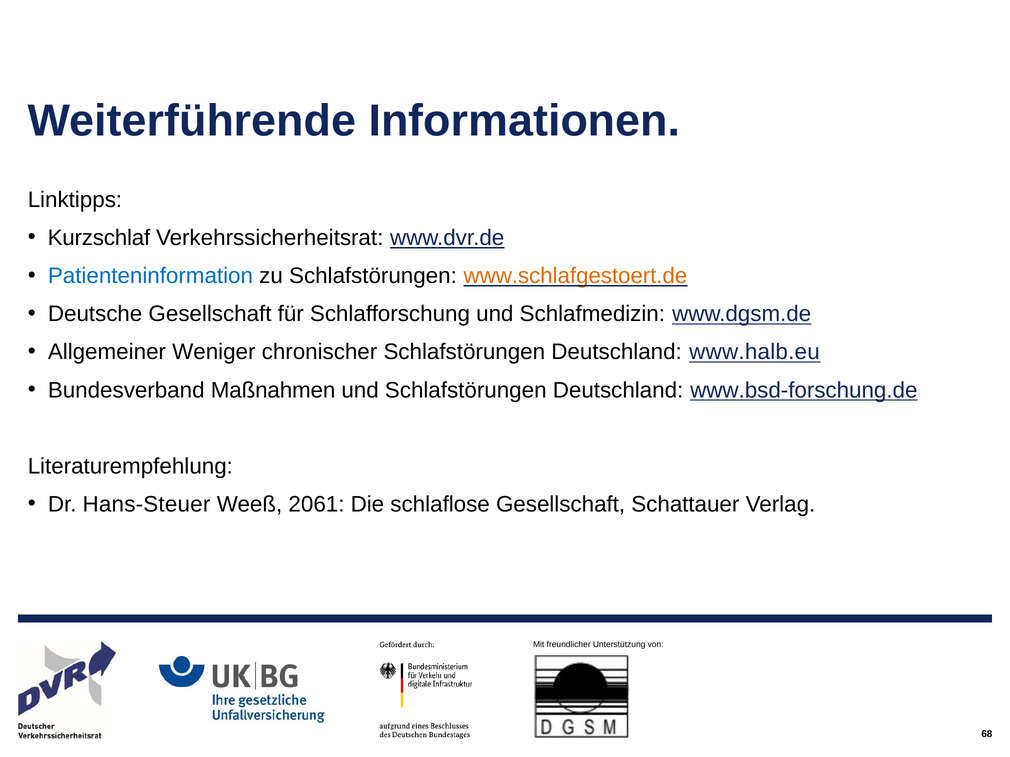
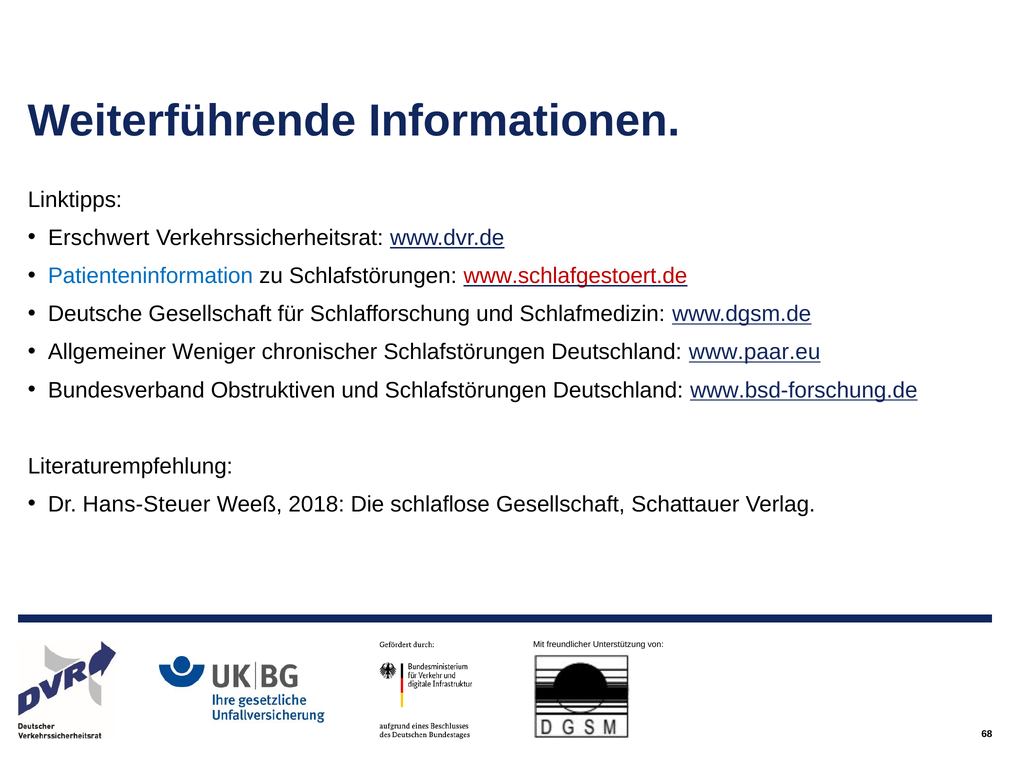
Kurzschlaf: Kurzschlaf -> Erschwert (99, 238)
www.schlafgestoert.de colour: orange -> red (575, 276)
www.halb.eu: www.halb.eu -> www.paar.eu (755, 352)
Maßnahmen: Maßnahmen -> Obstruktiven (273, 390)
2061: 2061 -> 2018 (316, 505)
